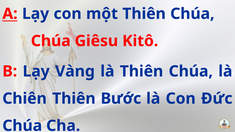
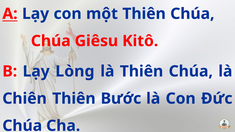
Vàng: Vàng -> Lòng (75, 71)
